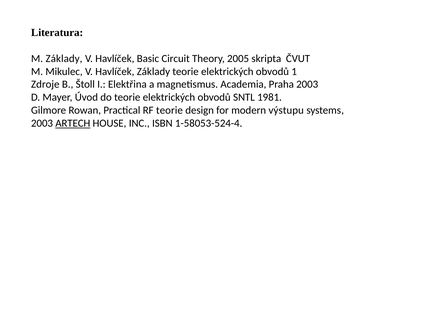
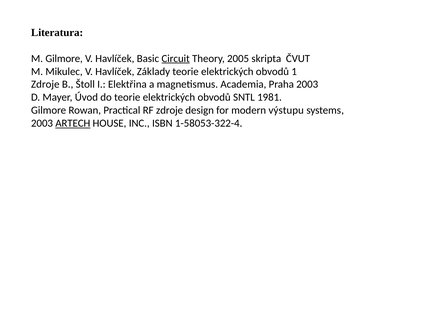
M Základy: Základy -> Gilmore (64, 58)
Circuit underline: none -> present (176, 58)
RF teorie: teorie -> zdroje (170, 110)
1-58053-524-4: 1-58053-524-4 -> 1-58053-322-4 (209, 123)
